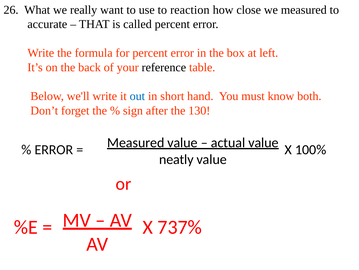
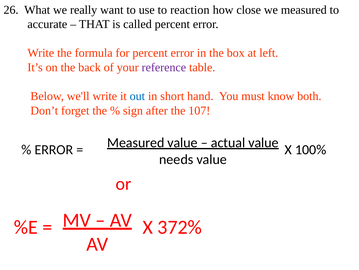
reference colour: black -> purple (164, 67)
130: 130 -> 107 (199, 110)
neatly: neatly -> needs (176, 159)
737%: 737% -> 372% (180, 227)
